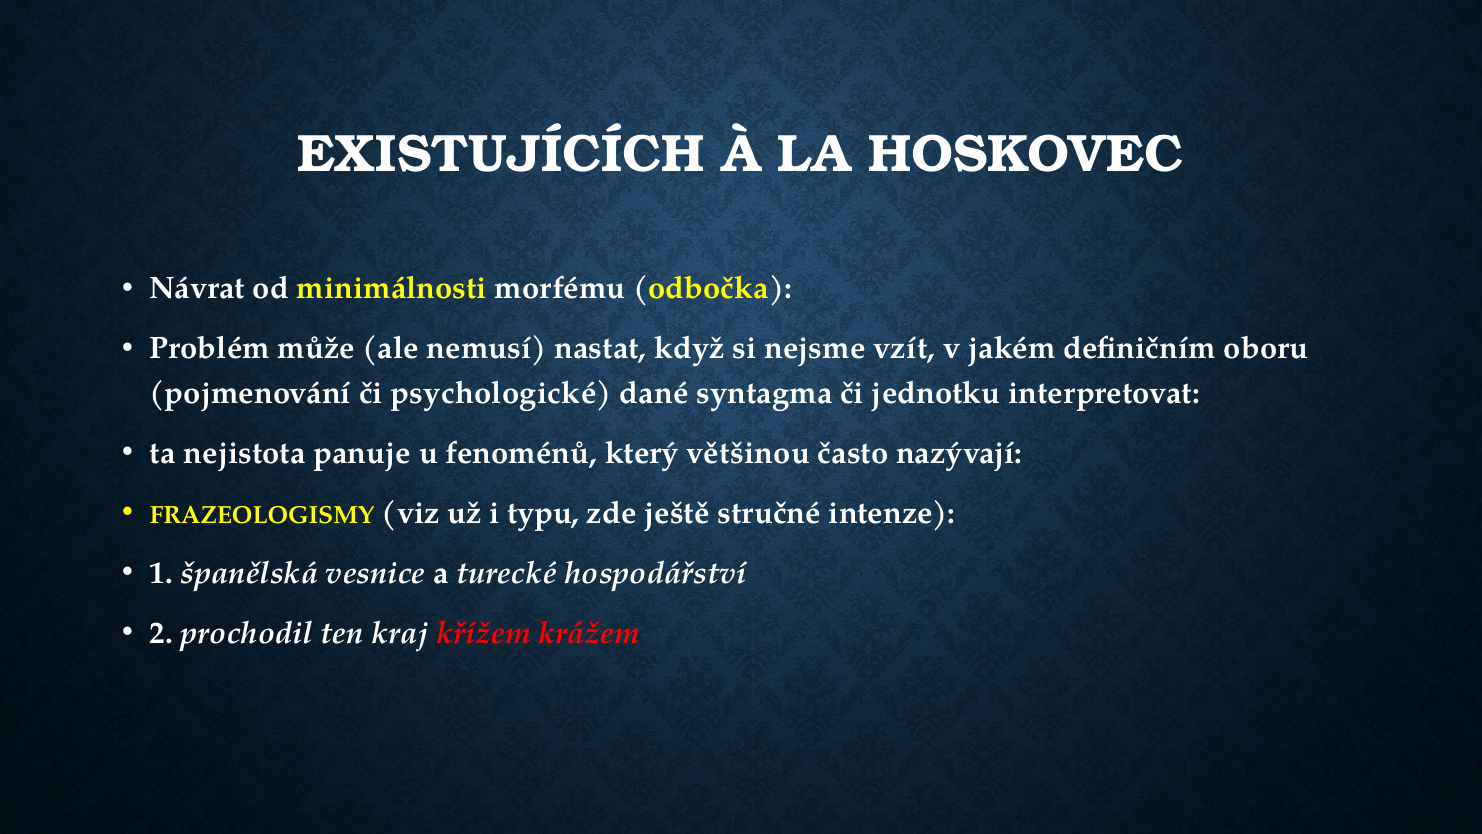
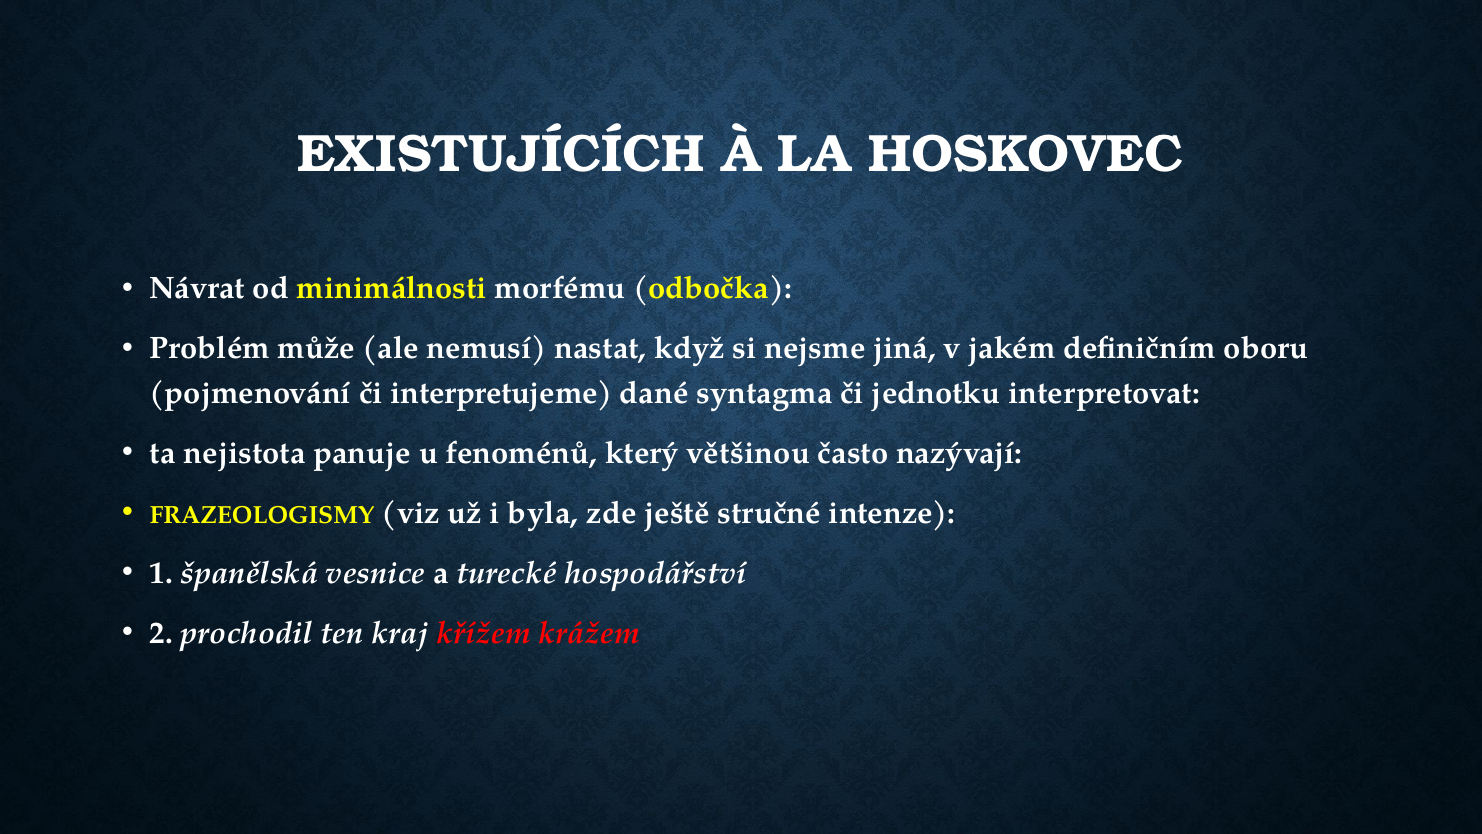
vzít: vzít -> jiná (905, 348)
psychologické: psychologické -> interpretujeme (502, 393)
typu: typu -> byla (543, 513)
